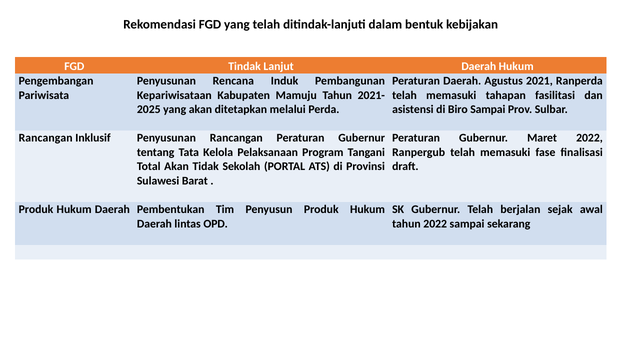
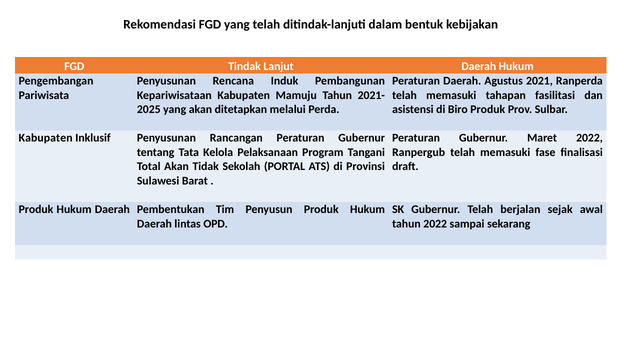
Biro Sampai: Sampai -> Produk (488, 109)
Rancangan: Rancangan -> Kabupaten (46, 138)
